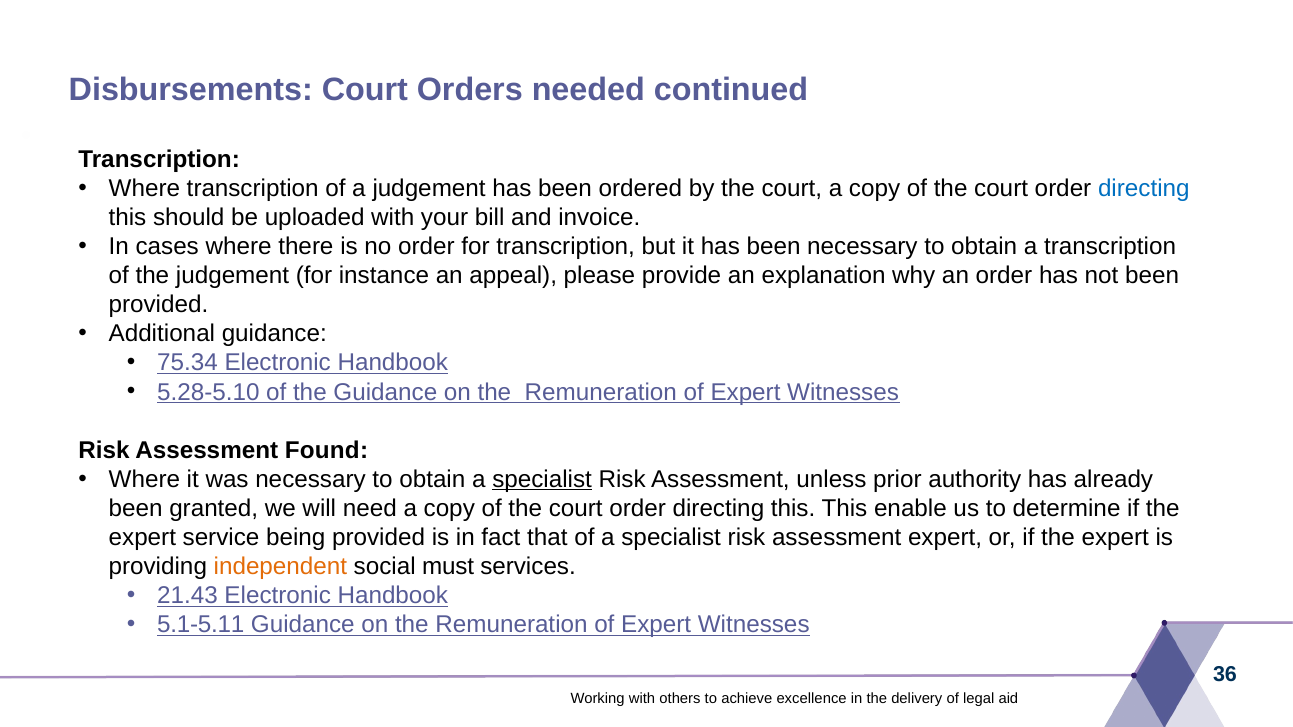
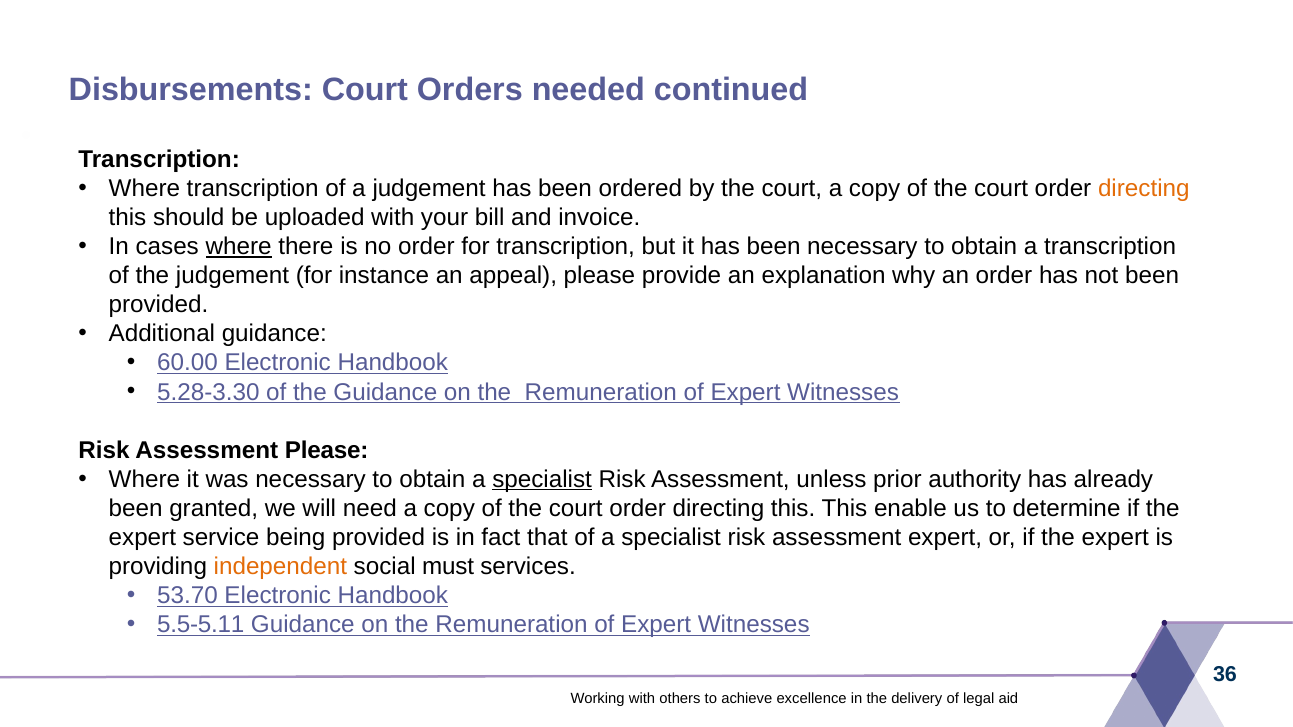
directing colour: blue -> orange (1144, 189)
where underline: none -> present (239, 247)
75.34: 75.34 -> 60.00 (187, 363)
5.28-5.10: 5.28-5.10 -> 5.28-3.30 (208, 392)
Assessment Found: Found -> Please (327, 450)
21.43: 21.43 -> 53.70 (187, 596)
5.1-5.11: 5.1-5.11 -> 5.5-5.11 (201, 625)
